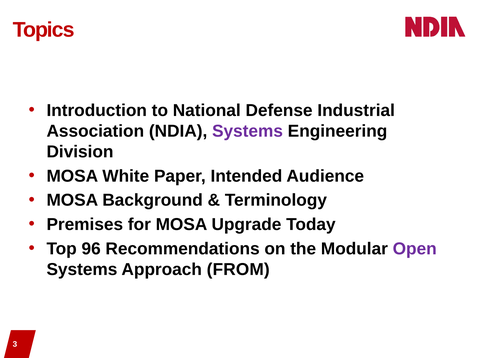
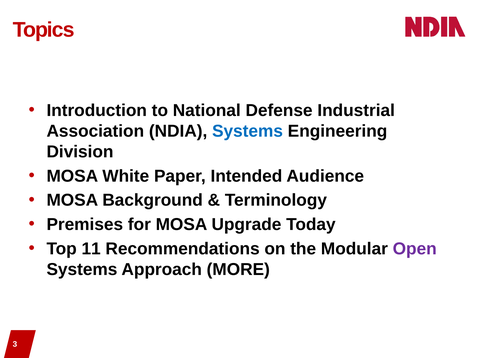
Systems colour: purple -> blue (248, 131)
96: 96 -> 11 (91, 249)
FROM: FROM -> MORE (238, 269)
